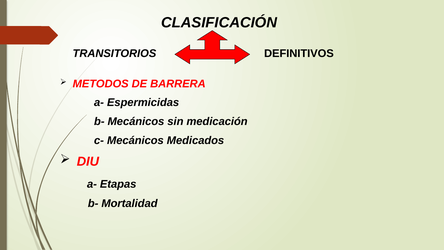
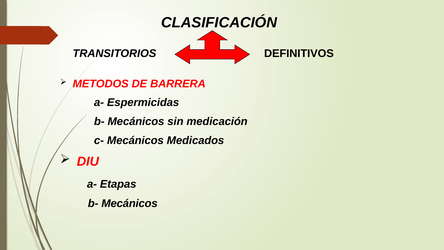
Mortalidad: Mortalidad -> Mecánicos (130, 203)
